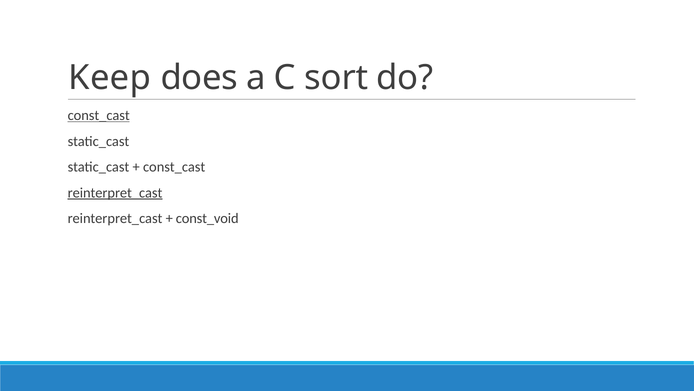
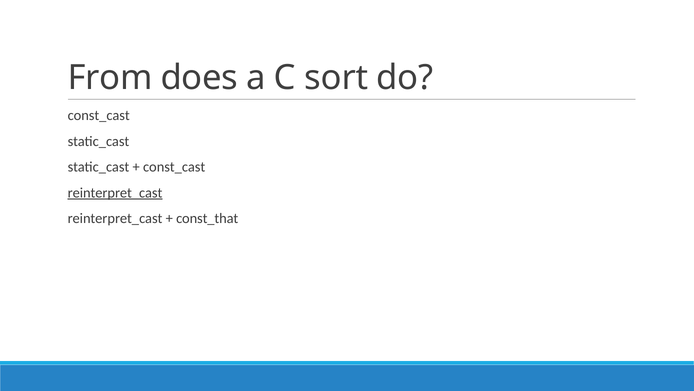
Keep: Keep -> From (110, 78)
const_cast underline: present -> none (99, 115)
const_void: const_void -> const_that (207, 218)
